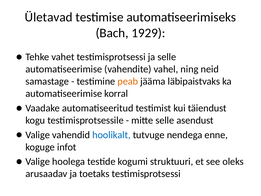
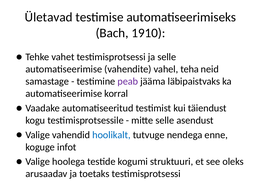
1929: 1929 -> 1910 (148, 33)
ning: ning -> teha (190, 69)
peab colour: orange -> purple (128, 81)
